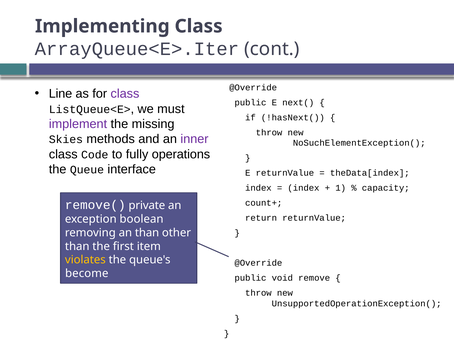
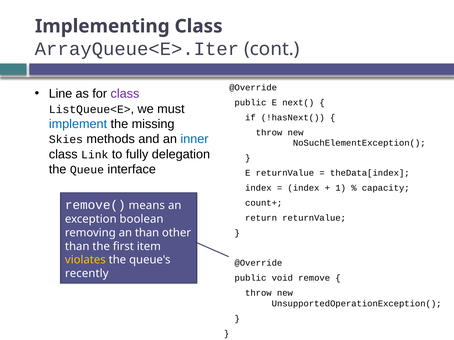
implement colour: purple -> blue (78, 124)
inner colour: purple -> blue (194, 139)
Code: Code -> Link (95, 155)
operations: operations -> delegation (181, 154)
private: private -> means (147, 206)
become: become -> recently (87, 274)
